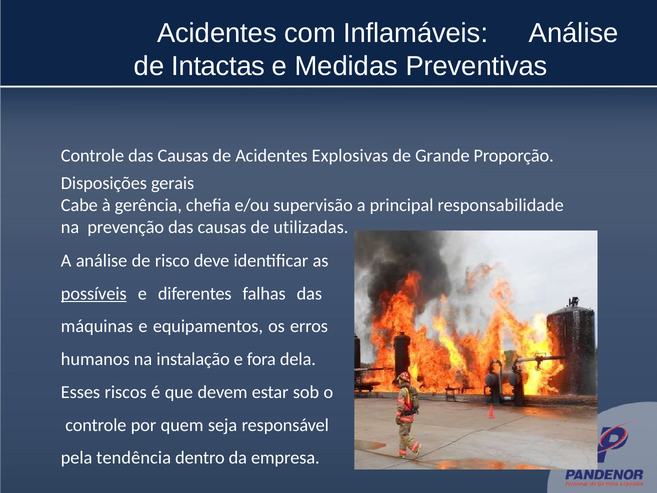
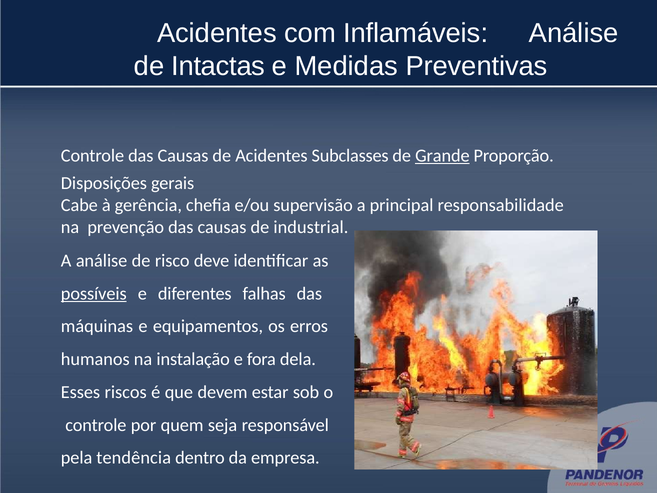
Explosivas: Explosivas -> Subclasses (350, 156)
Grande underline: none -> present (442, 156)
utilizadas: utilizadas -> industrial (311, 227)
